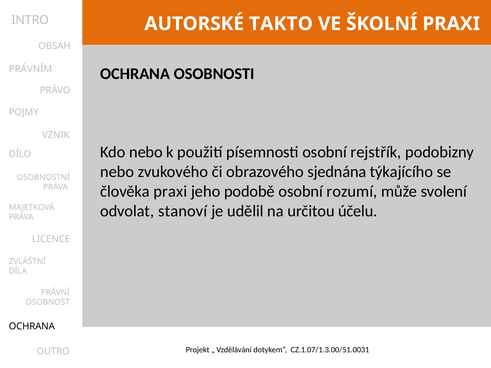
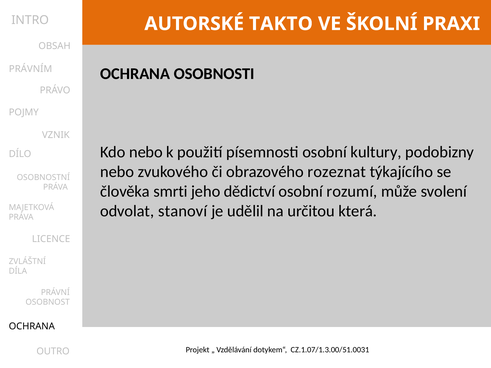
rejstřík: rejstřík -> kultury (376, 152)
sjednána: sjednána -> rozeznat (337, 172)
člověka praxi: praxi -> smrti (170, 192)
podobě: podobě -> dědictví (249, 192)
účelu: účelu -> která (358, 211)
